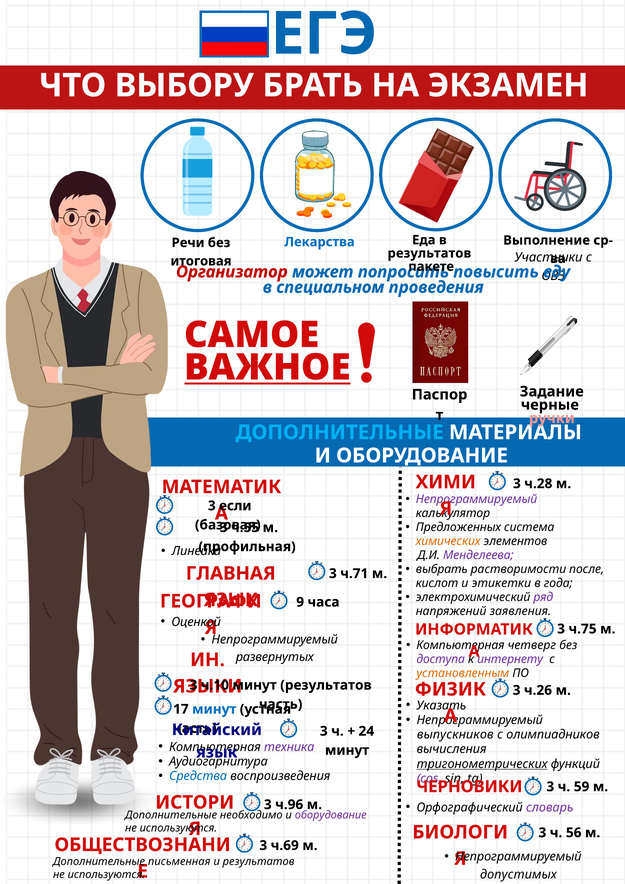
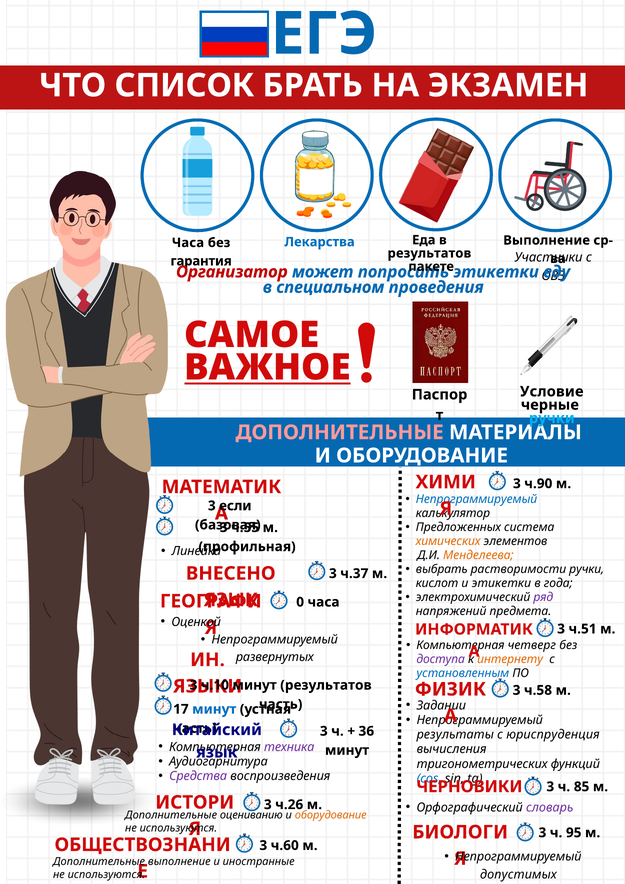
ВЫБОРУ: ВЫБОРУ -> СПИСОК (184, 86)
Речи: Речи -> Часа (188, 243)
итоговая: итоговая -> гарантия (201, 261)
повысить: повысить -> этикетки (496, 272)
Задание: Задание -> Условие (552, 392)
ручки colour: pink -> light blue (552, 418)
ДОПОЛНИТЕЛЬНЫЕ colour: light blue -> pink (340, 433)
ч.28: ч.28 -> ч.90 (538, 484)
Непрограммируемый colour: purple -> blue (477, 500)
Менделеева colour: purple -> orange (478, 556)
растворимости после: после -> ручки (587, 570)
ГЛАВНАЯ: ГЛАВНАЯ -> ВНЕСЕНО (231, 574)
ч.71: ч.71 -> ч.37 (354, 574)
9: 9 -> 0 (300, 602)
заявления: заявления -> предмета (520, 612)
ч.75: ч.75 -> ч.51 (583, 629)
интернету colour: purple -> orange (510, 660)
установленным colour: orange -> blue (463, 674)
ч.26: ч.26 -> ч.58 (538, 691)
Указать: Указать -> Задании (441, 706)
24: 24 -> 36 (366, 732)
выпускников: выпускников -> результаты (455, 735)
олимпиадников: олимпиадников -> юриспруденция (553, 735)
тригонометрических underline: present -> none (482, 764)
Средства colour: blue -> purple (198, 777)
cos colour: purple -> blue (429, 779)
59: 59 -> 85 (582, 787)
ч.96: ч.96 -> ч.26 (289, 805)
необходимо: необходимо -> оцениванию (251, 816)
оборудование colour: purple -> orange (331, 816)
56: 56 -> 95 (574, 833)
ч.69: ч.69 -> ч.60 (285, 846)
Дополнительные письменная: письменная -> выполнение (179, 862)
и результатов: результатов -> иностранные (259, 862)
